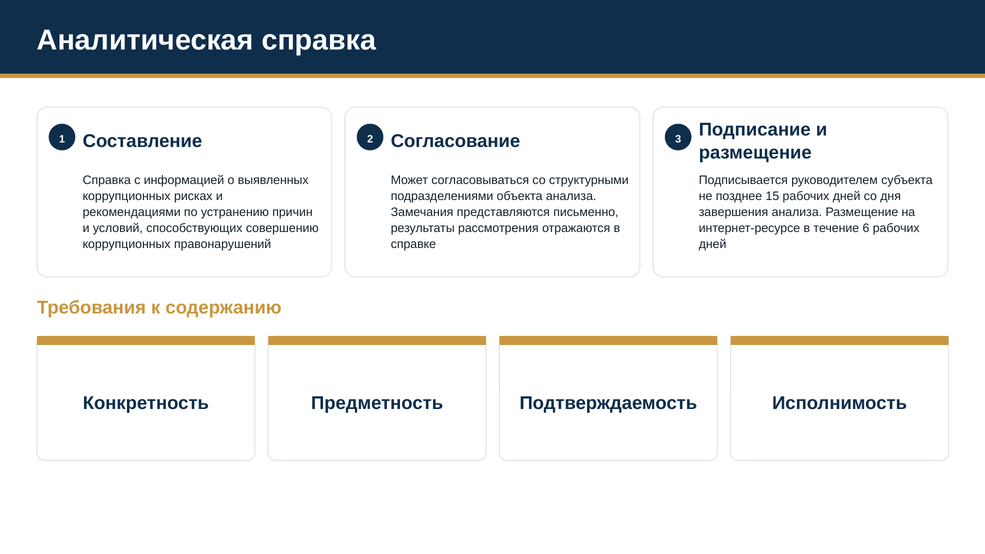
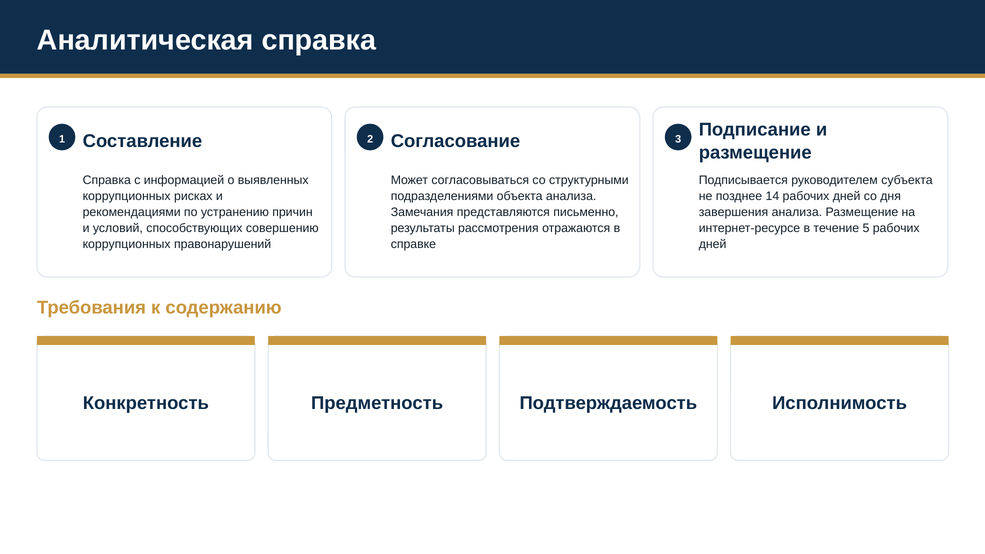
15: 15 -> 14 (772, 196)
6: 6 -> 5 (866, 228)
